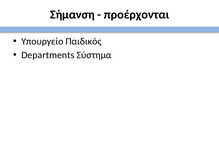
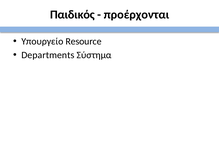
Σήμανση: Σήμανση -> Παιδικός (72, 15)
Παιδικός: Παιδικός -> Resource (84, 41)
